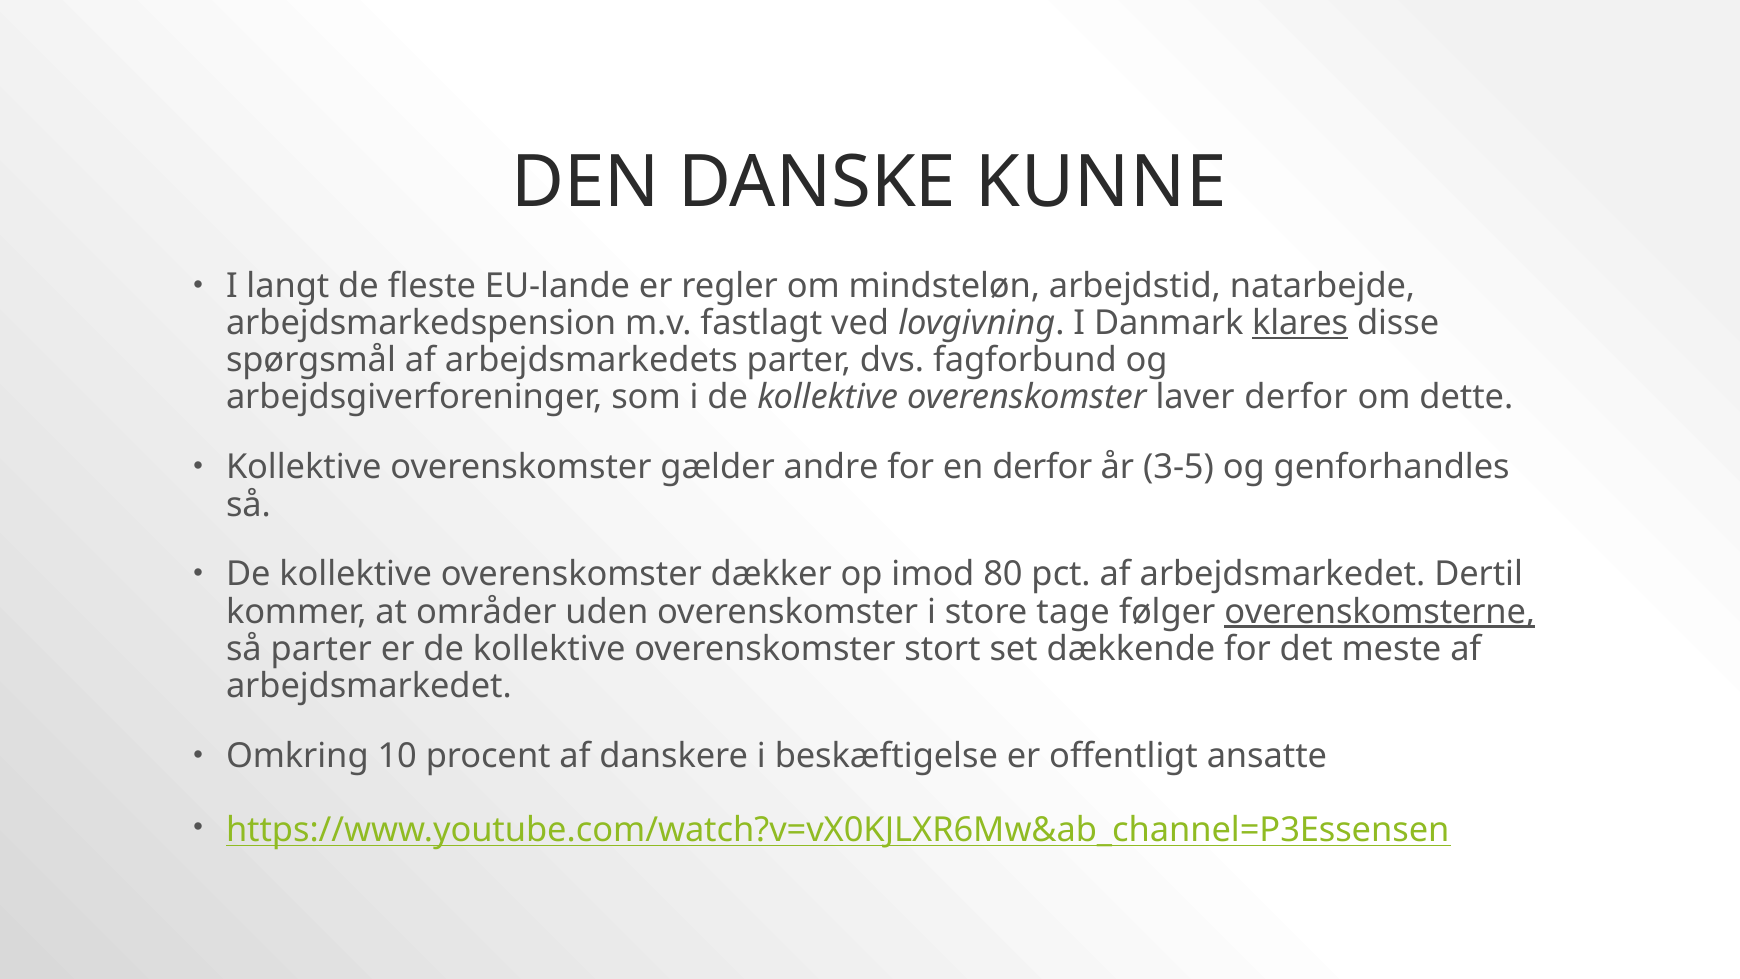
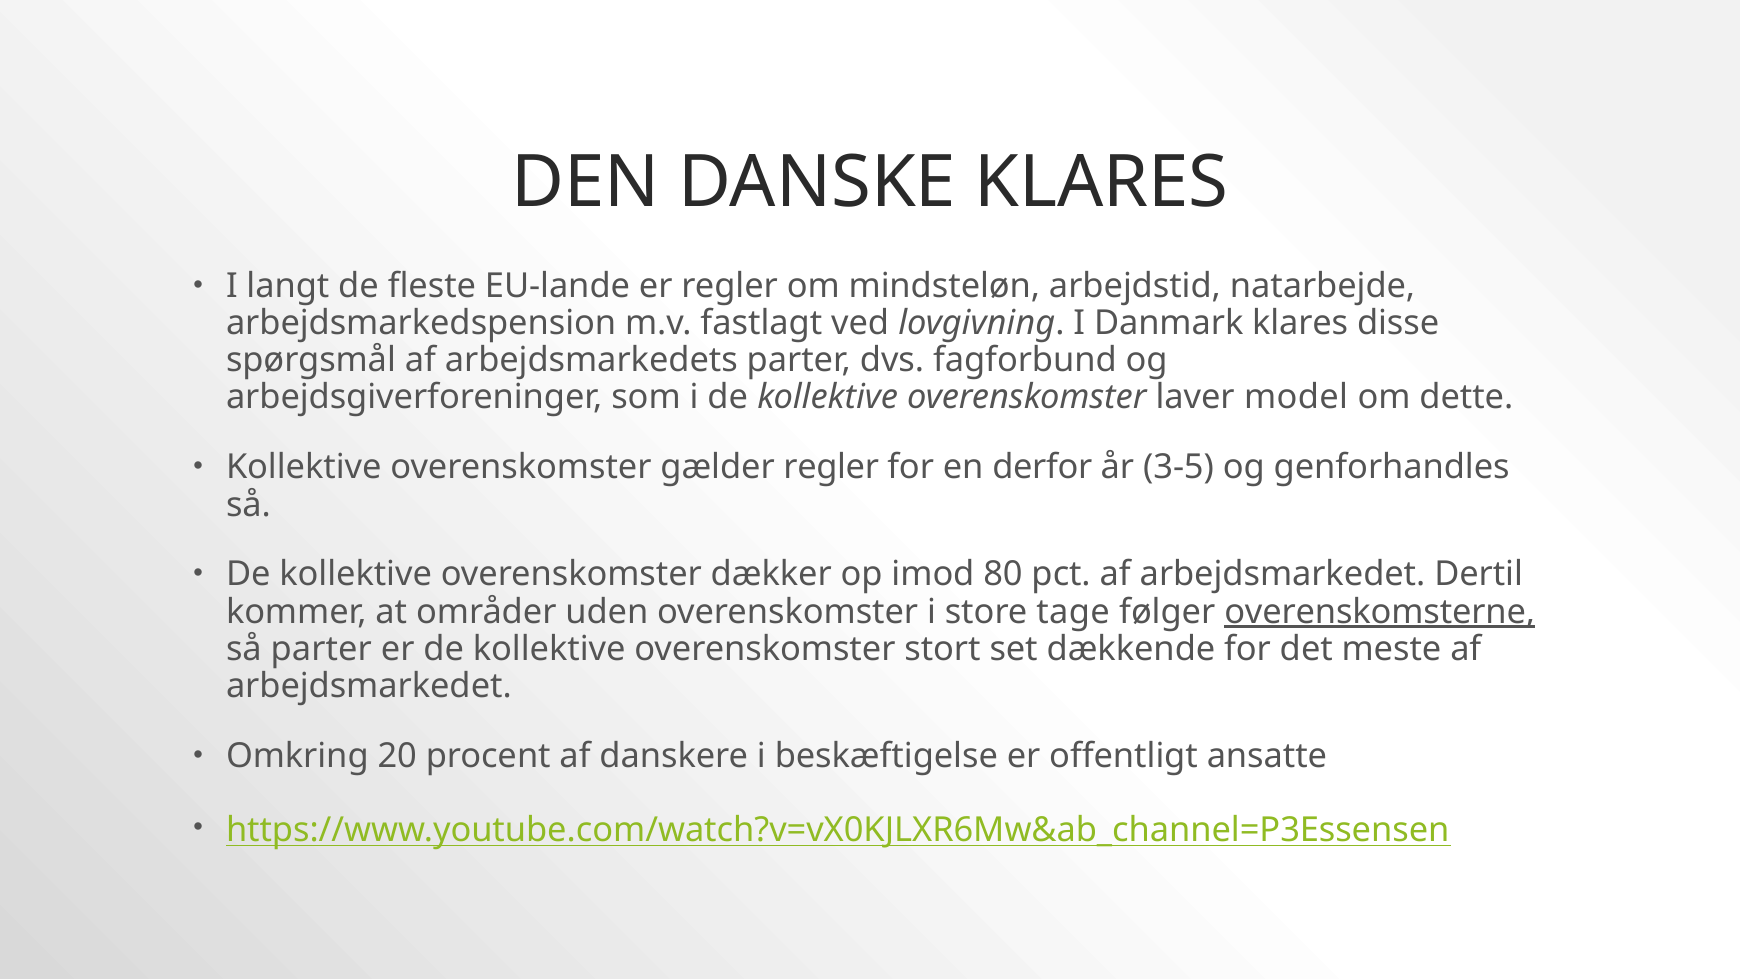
DANSKE KUNNE: KUNNE -> KLARES (1102, 182)
klares underline: present -> none (1300, 323)
laver derfor: derfor -> model (1296, 398)
gælder andre: andre -> regler (831, 467)
10: 10 -> 20 (397, 756)
